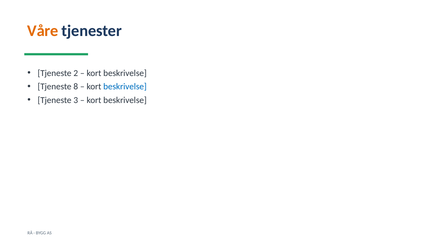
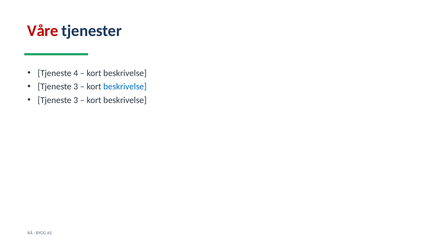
Våre colour: orange -> red (43, 31)
2: 2 -> 4 (76, 73)
8: 8 -> 3 (76, 87)
